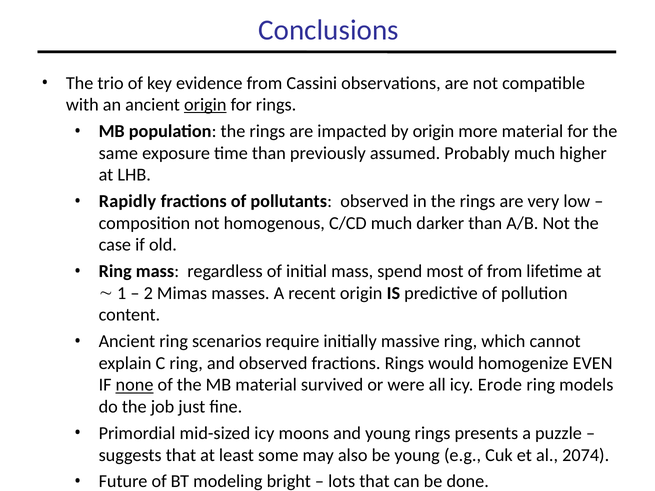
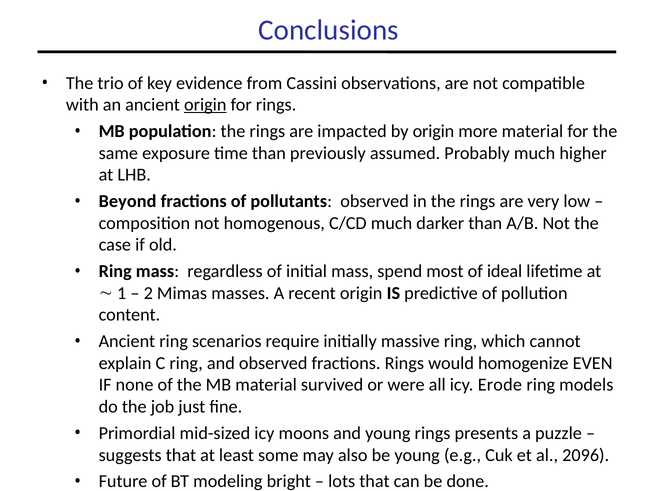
Rapidly: Rapidly -> Beyond (128, 201)
of from: from -> ideal (505, 271)
none underline: present -> none (135, 385)
2074: 2074 -> 2096 (586, 455)
